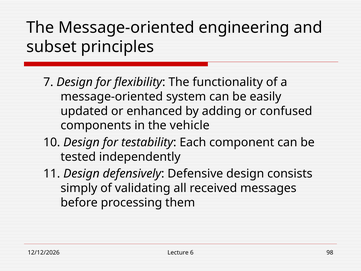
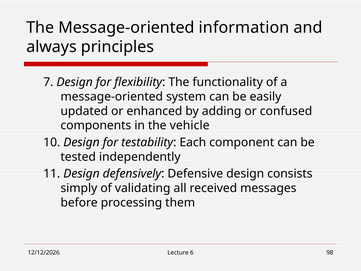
engineering: engineering -> information (244, 28)
subset: subset -> always (52, 47)
